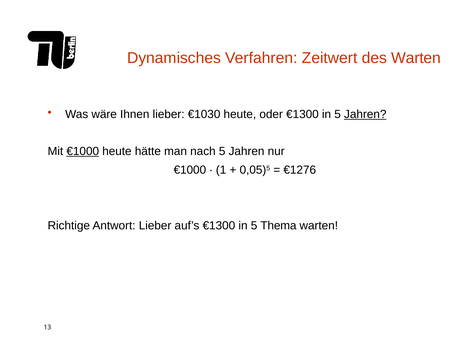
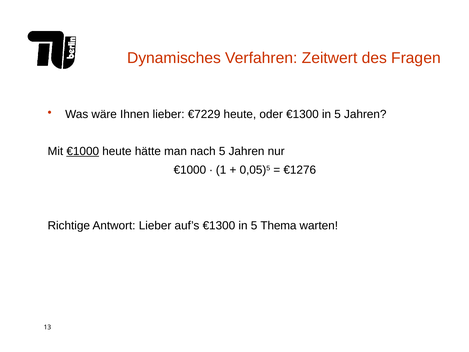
des Warten: Warten -> Fragen (416, 58)
€1030: €1030 -> €7229 (204, 114)
Jahren underline: present -> none (365, 114)
